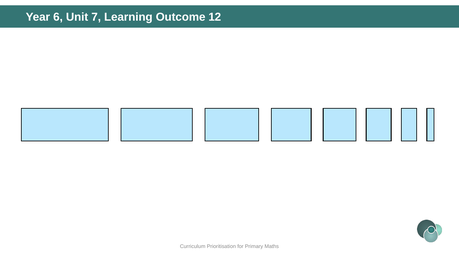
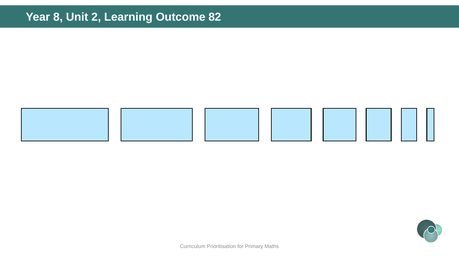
6: 6 -> 8 (58, 17)
7: 7 -> 2 (96, 17)
12: 12 -> 82 (215, 17)
